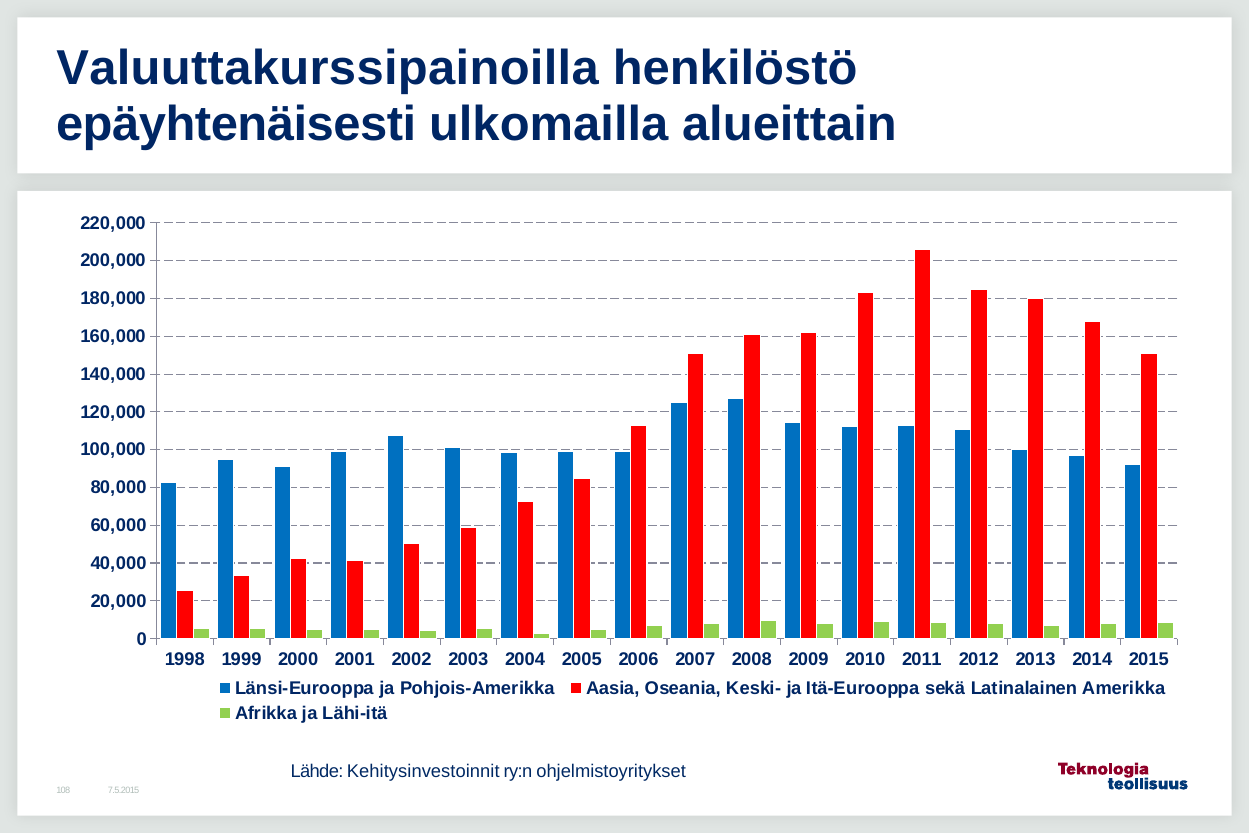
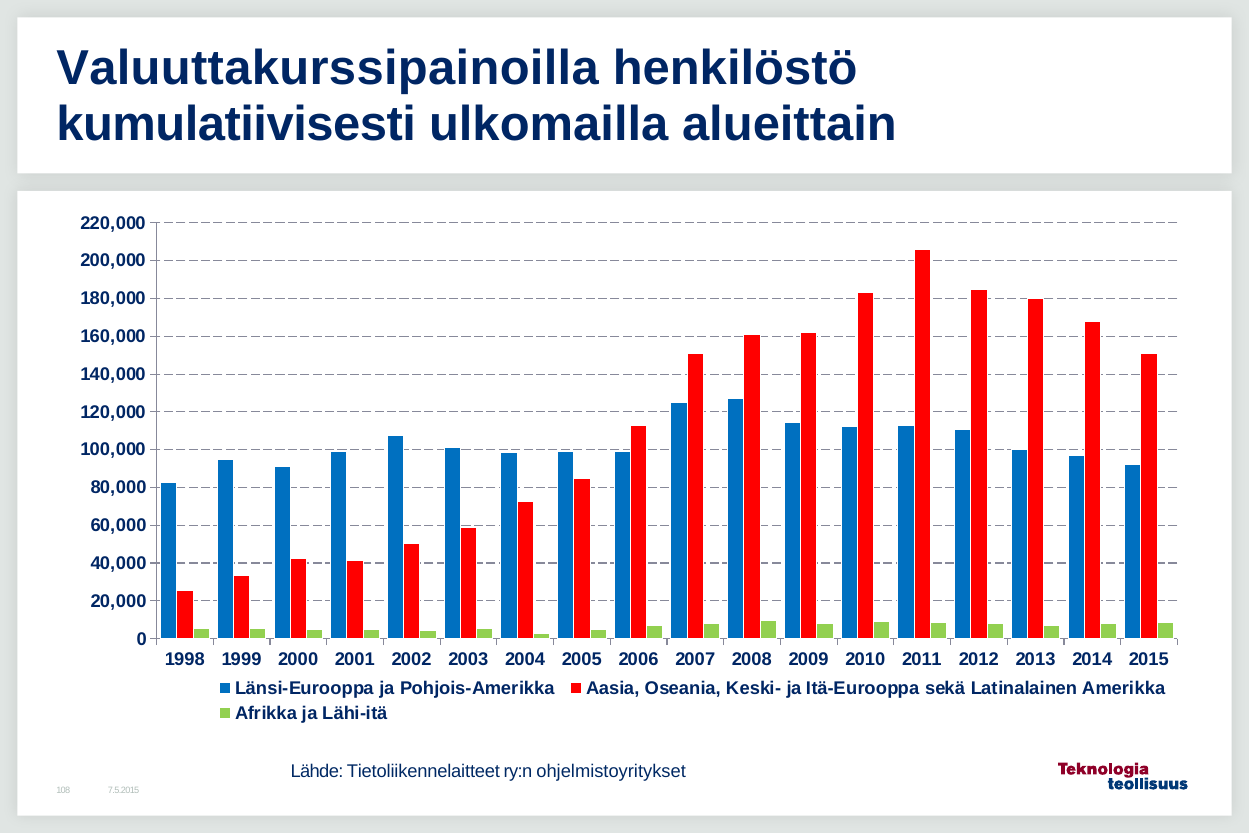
epäyhtenäisesti: epäyhtenäisesti -> kumulatiivisesti (236, 124)
Kehitysinvestoinnit: Kehitysinvestoinnit -> Tietoliikennelaitteet (423, 771)
